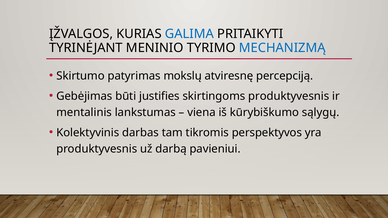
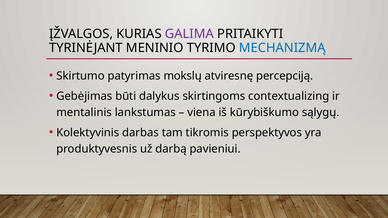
GALIMA colour: blue -> purple (189, 34)
justifies: justifies -> dalykus (159, 96)
skirtingoms produktyvesnis: produktyvesnis -> contextualizing (289, 96)
